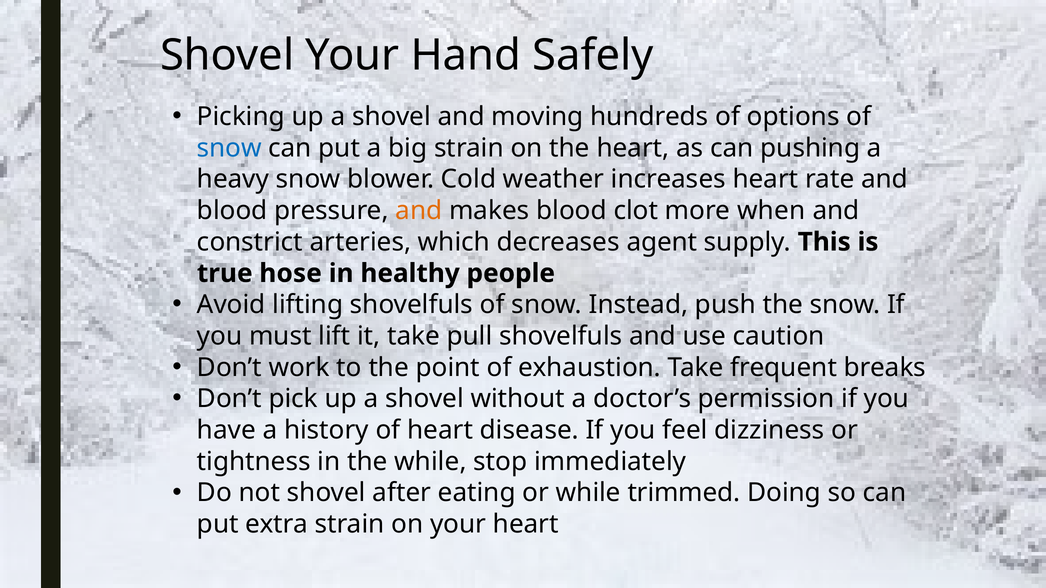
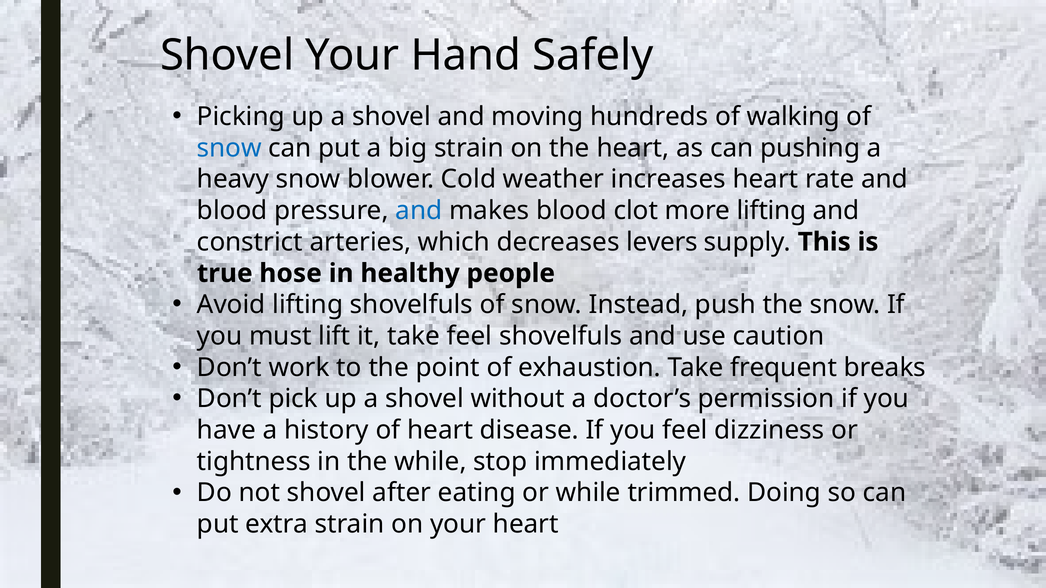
options: options -> walking (793, 117)
and colour: orange -> blue (419, 211)
more when: when -> lifting (771, 211)
agent: agent -> levers (662, 242)
take pull: pull -> feel (469, 336)
